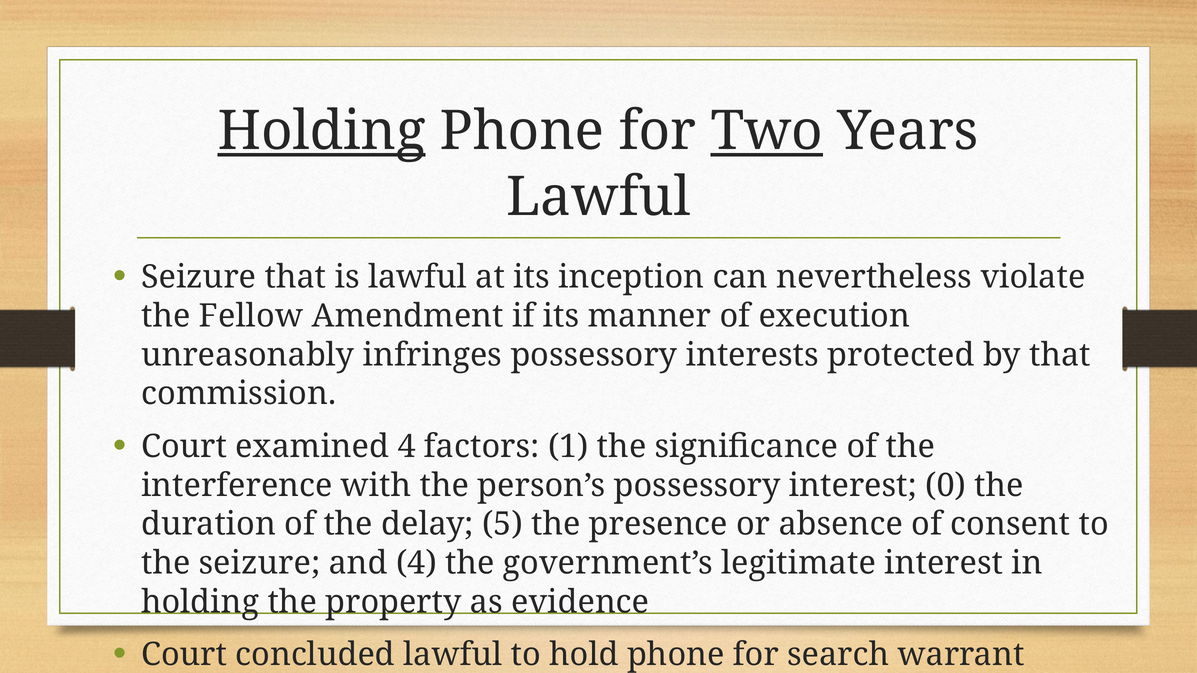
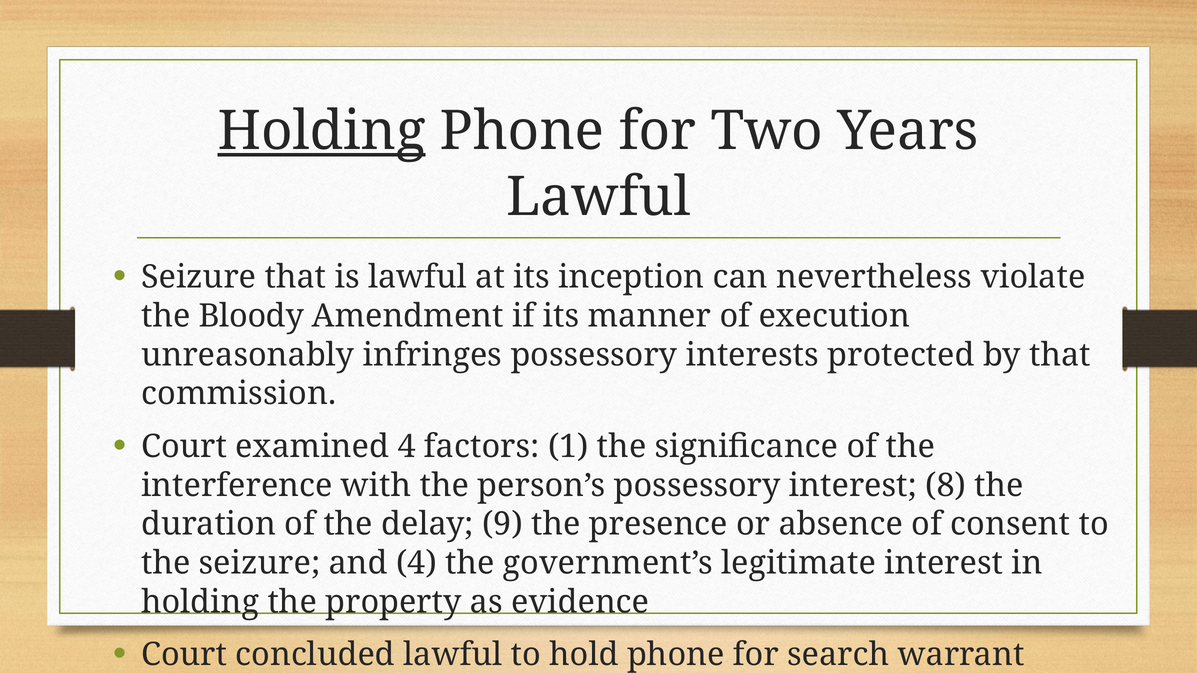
Two underline: present -> none (767, 131)
Fellow: Fellow -> Bloody (251, 316)
0: 0 -> 8 (946, 486)
5: 5 -> 9 (503, 524)
